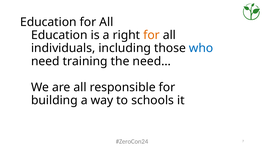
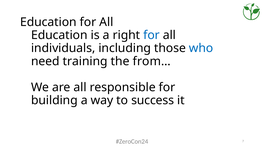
for colour: orange -> blue (151, 35)
need…: need… -> from… (152, 61)
schools: schools -> success (153, 101)
